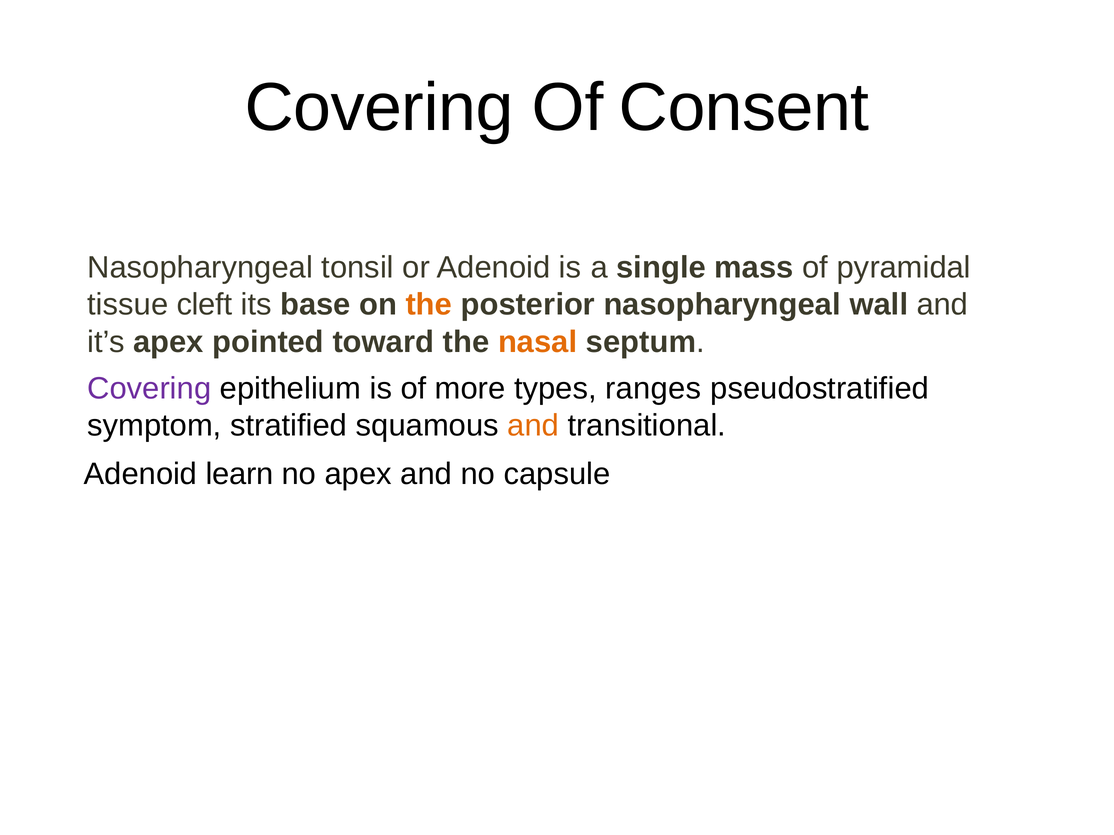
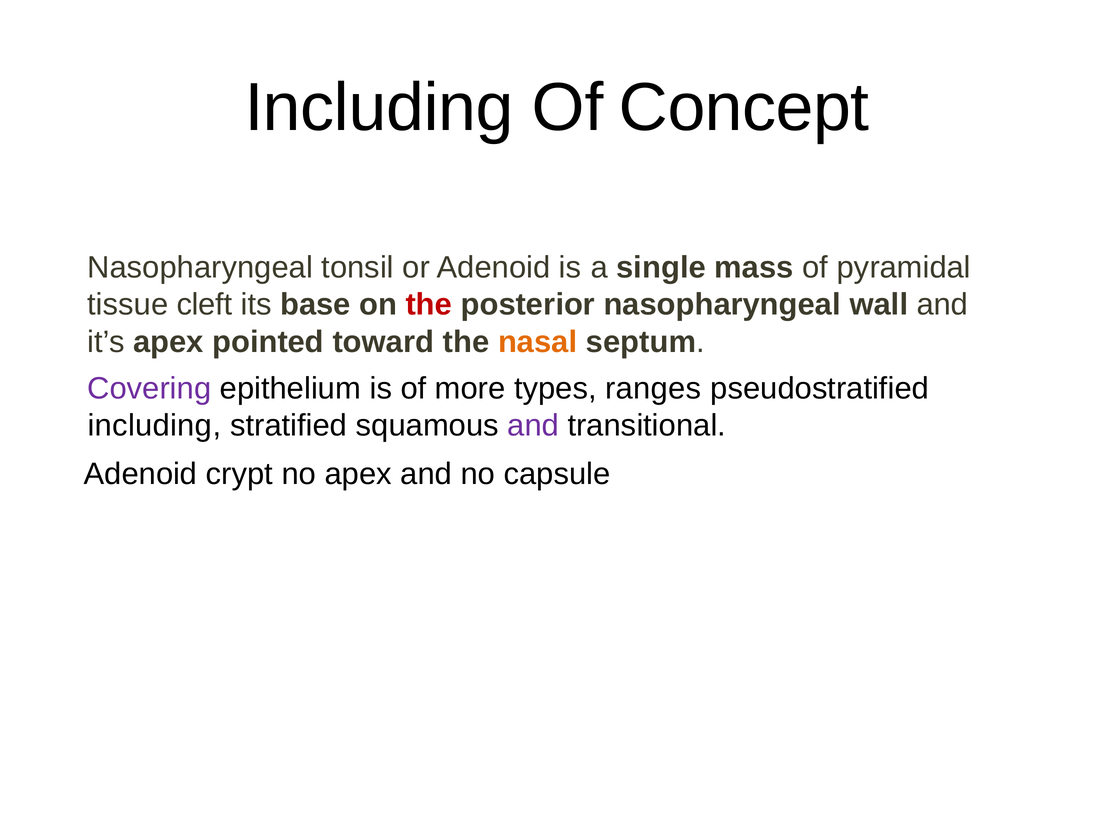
Covering: Covering -> Including (379, 108)
Consent: Consent -> Concept (744, 108)
the colour: orange -> red (429, 305)
symptom: symptom -> including (154, 426)
and colour: orange -> purple (533, 426)
learn: learn -> crypt (240, 474)
